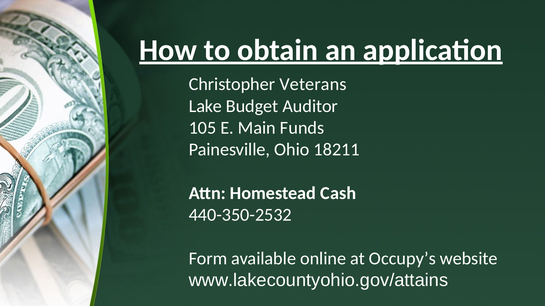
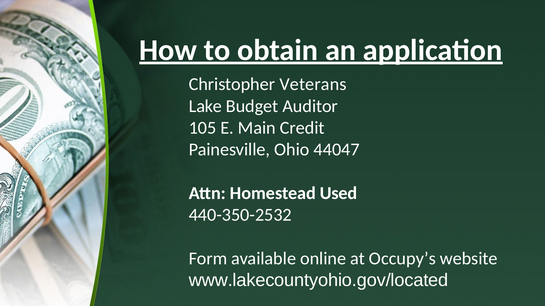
Funds: Funds -> Credit (302, 128)
18211: 18211 -> 44047 (337, 150)
Cash: Cash -> Used (338, 193)
www.lakecountyohio.gov/attains: www.lakecountyohio.gov/attains -> www.lakecountyohio.gov/located (319, 281)
